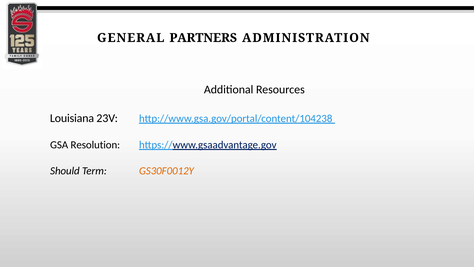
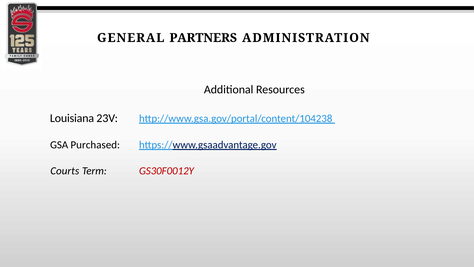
Resolution: Resolution -> Purchased (95, 145)
Should: Should -> Courts (65, 171)
GS30F0012Y colour: orange -> red (166, 171)
